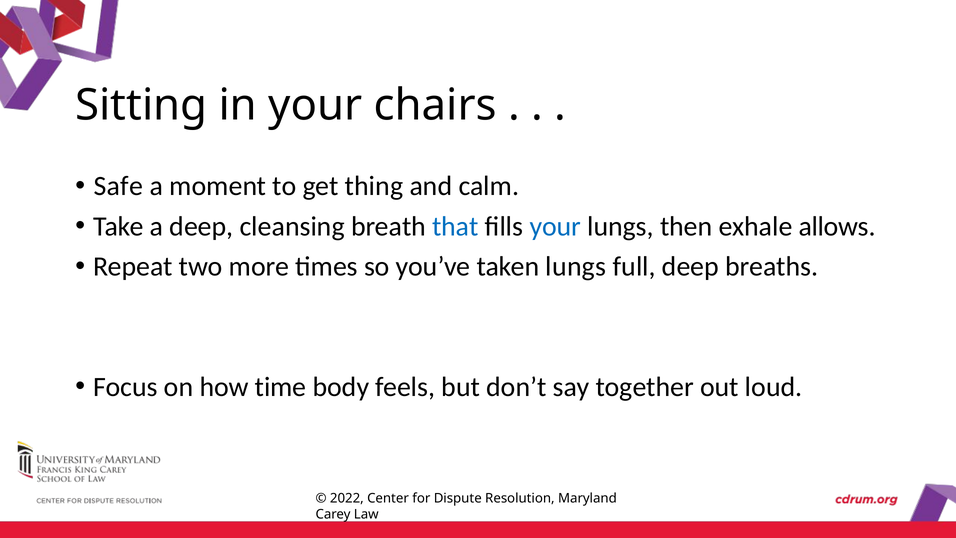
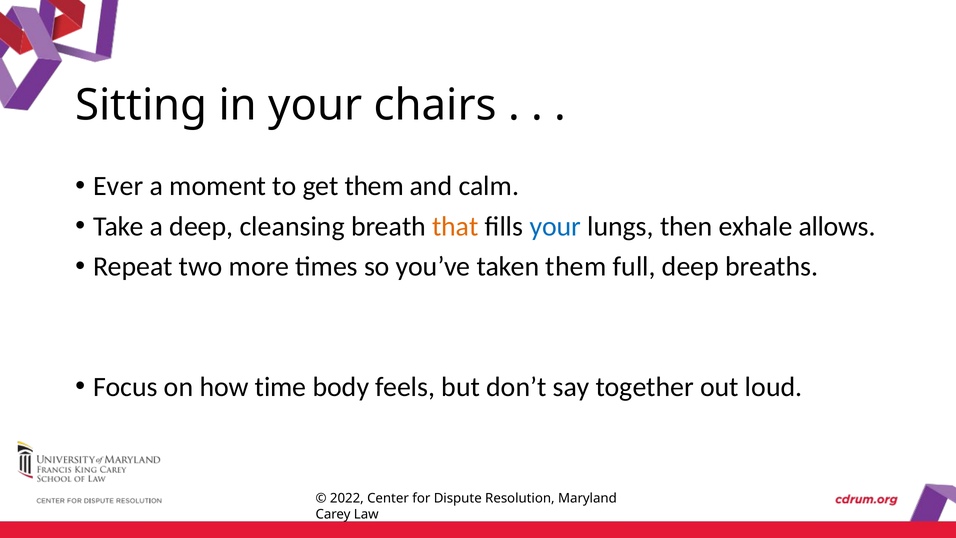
Safe: Safe -> Ever (118, 186)
get thing: thing -> them (374, 186)
that colour: blue -> orange (455, 226)
taken lungs: lungs -> them (576, 266)
